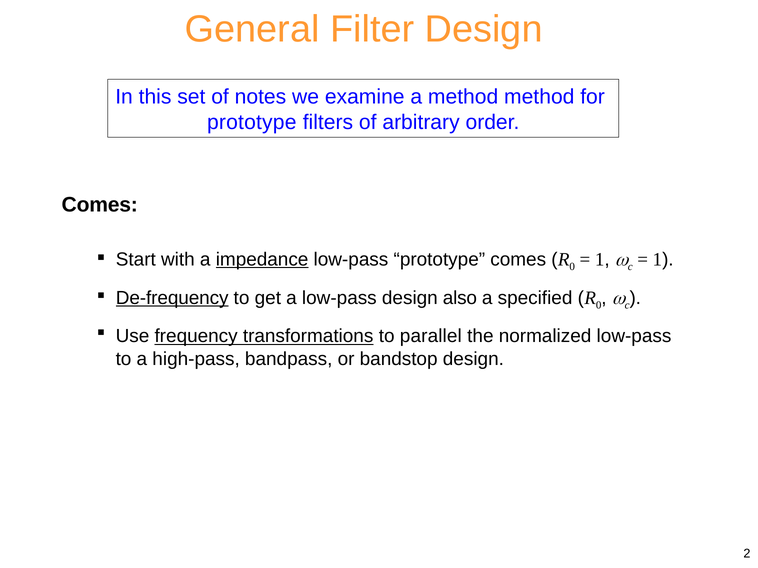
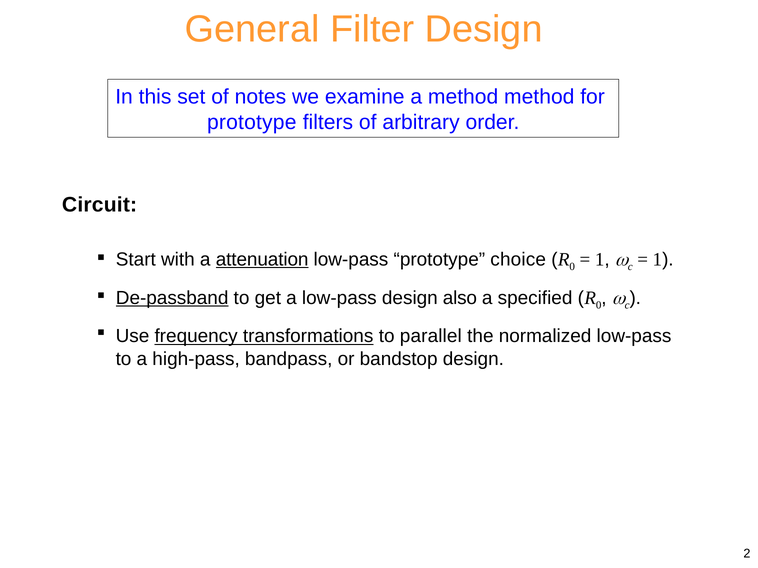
Comes: Comes -> Circuit (100, 205)
impedance: impedance -> attenuation (262, 260)
prototype comes: comes -> choice (518, 260)
De-frequency: De-frequency -> De-passband (172, 298)
